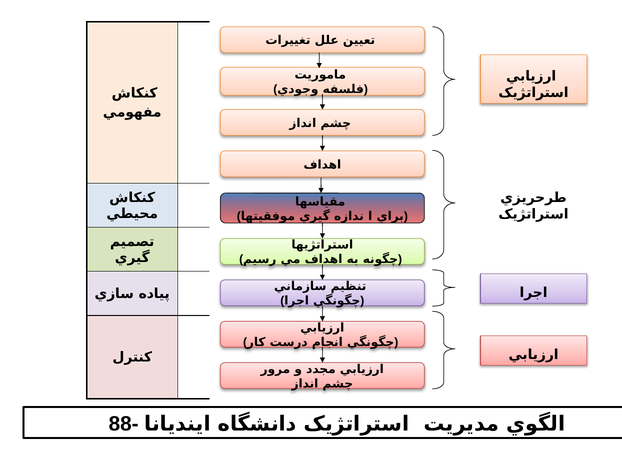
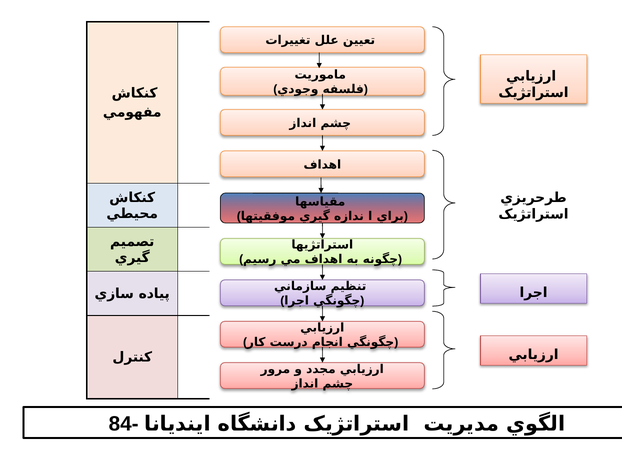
88-: 88- -> 84- (124, 425)
